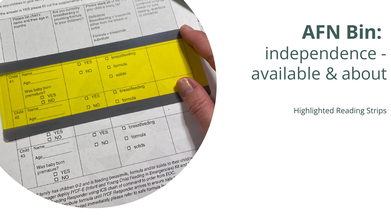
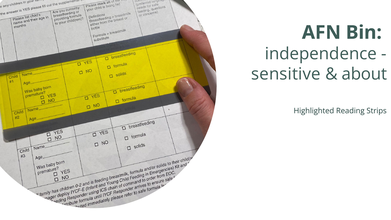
available: available -> sensitive (286, 74)
